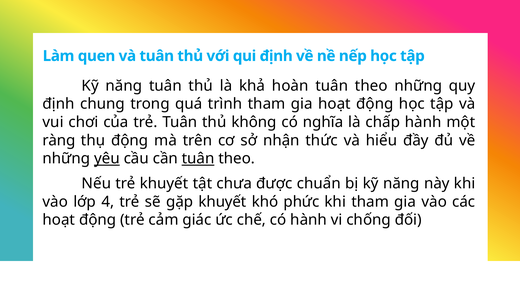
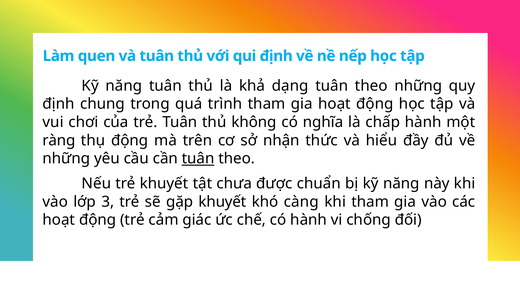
hoàn: hoàn -> dạng (290, 86)
yêu underline: present -> none (107, 158)
4: 4 -> 3 (108, 201)
phức: phức -> càng (301, 201)
